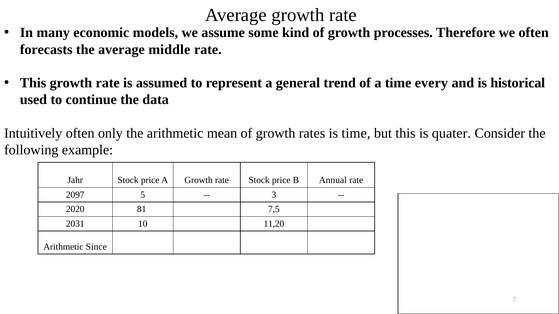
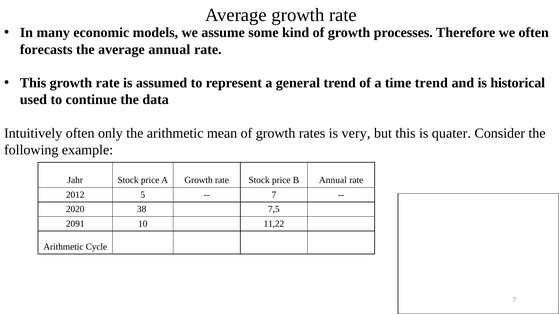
average middle: middle -> annual (169, 49)
time every: every -> trend (431, 83)
is time: time -> very (356, 133)
2097: 2097 -> 2012 (75, 195)
3: 3 -> 7 (274, 195)
81: 81 -> 38 (142, 210)
2031: 2031 -> 2091 (75, 224)
11,20: 11,20 -> 11,22 (274, 224)
Since: Since -> Cycle (96, 247)
